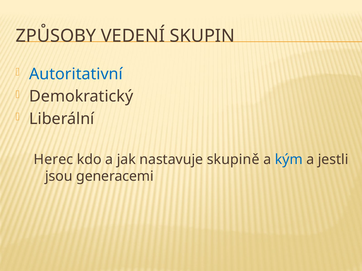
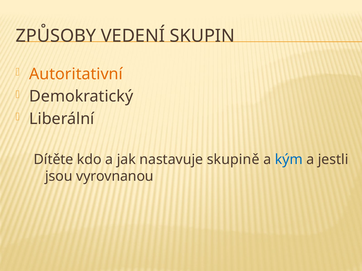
Autoritativní colour: blue -> orange (76, 74)
Herec: Herec -> Dítěte (54, 160)
generacemi: generacemi -> vyrovnanou (115, 177)
